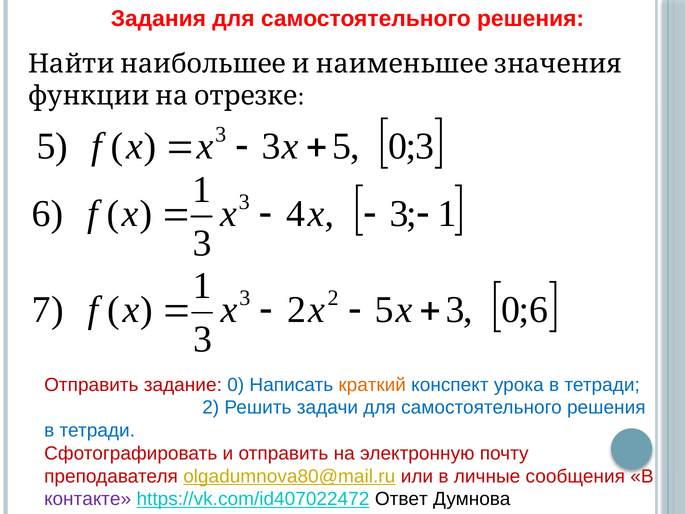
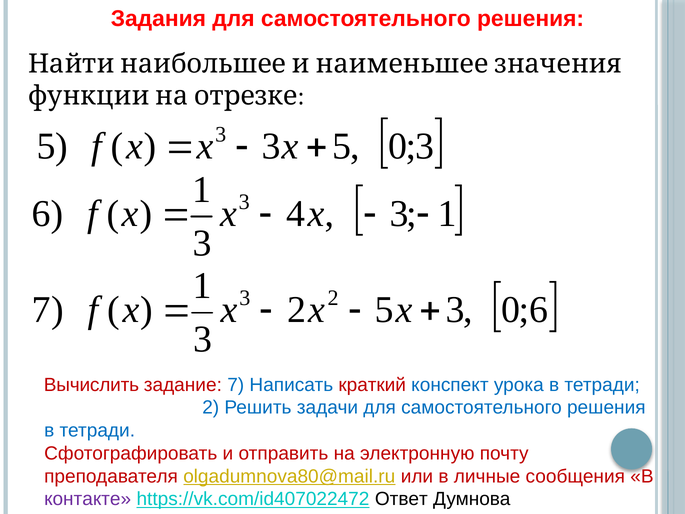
Отправить: Отправить -> Вычислить (91, 385)
задание 0: 0 -> 7 (236, 385)
краткий colour: orange -> red (372, 385)
